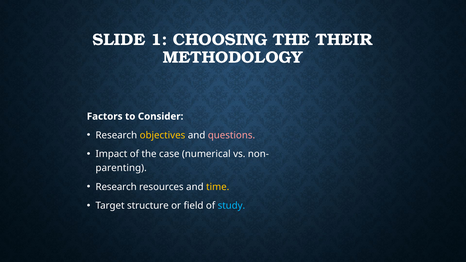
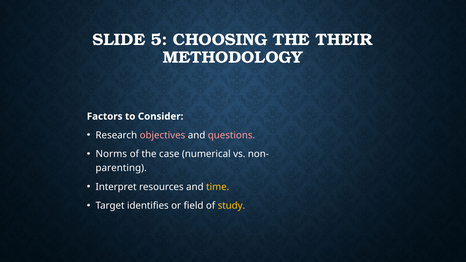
1: 1 -> 5 (159, 40)
objectives colour: yellow -> pink (163, 135)
Impact: Impact -> Norms (111, 154)
Research: Research -> Interpret (116, 187)
structure: structure -> identifies (148, 206)
study colour: light blue -> yellow (231, 206)
